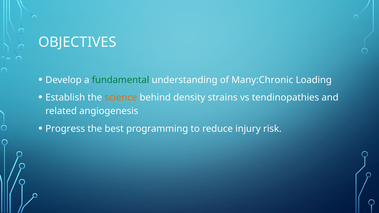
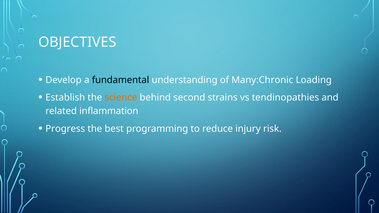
fundamental colour: green -> black (121, 80)
density: density -> second (189, 98)
angiogenesis: angiogenesis -> inflammation (109, 111)
